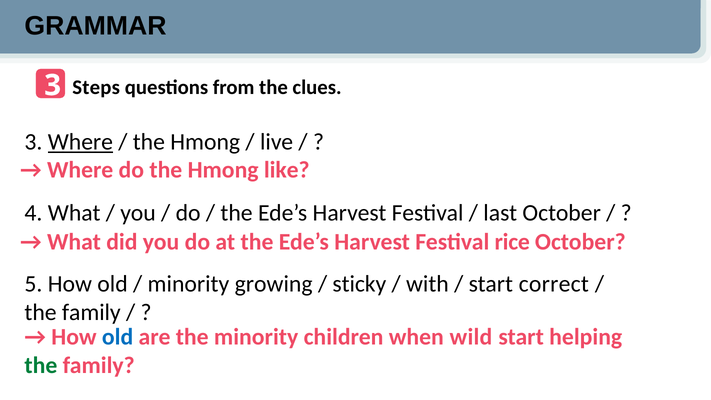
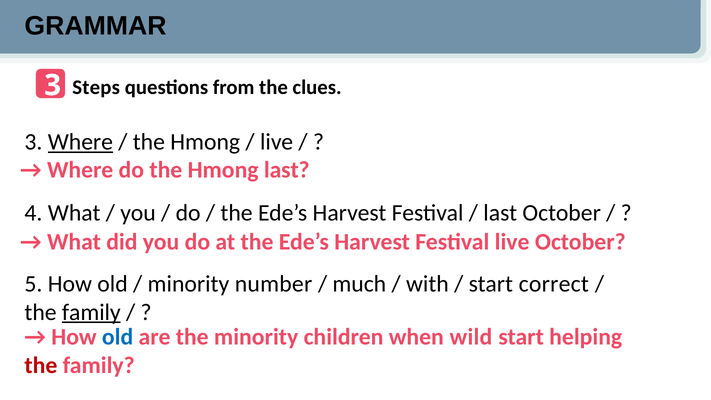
Hmong like: like -> last (287, 170)
Festival rice: rice -> live (512, 242)
growing: growing -> number (274, 284)
sticky: sticky -> much (359, 284)
family underline: none -> present (91, 312)
the colour: green -> red (41, 365)
